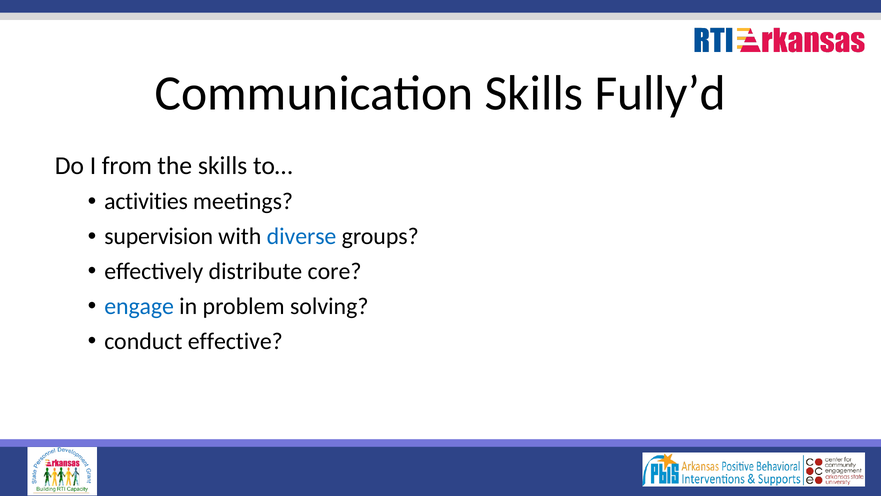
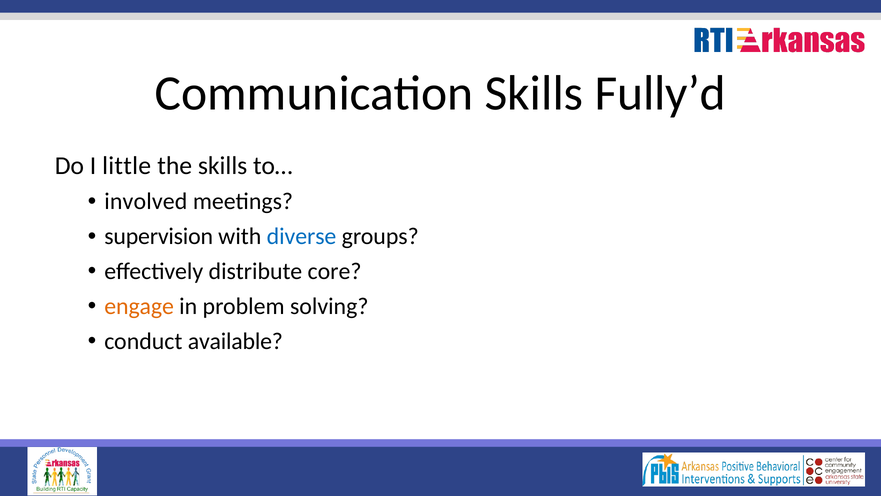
from: from -> little (127, 165)
activities: activities -> involved (146, 201)
engage colour: blue -> orange (139, 306)
effective: effective -> available (235, 341)
